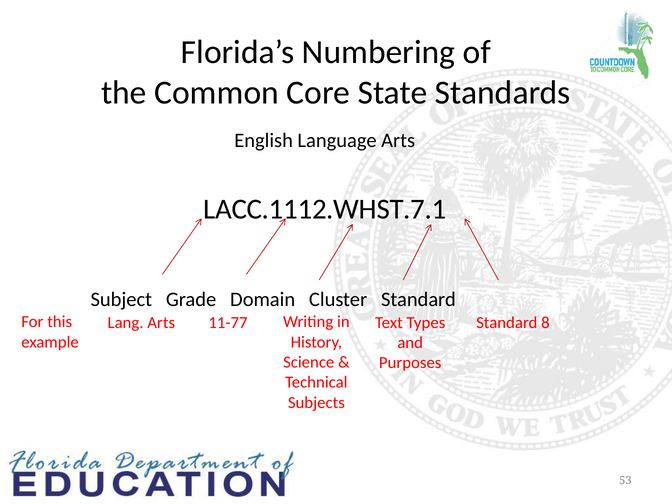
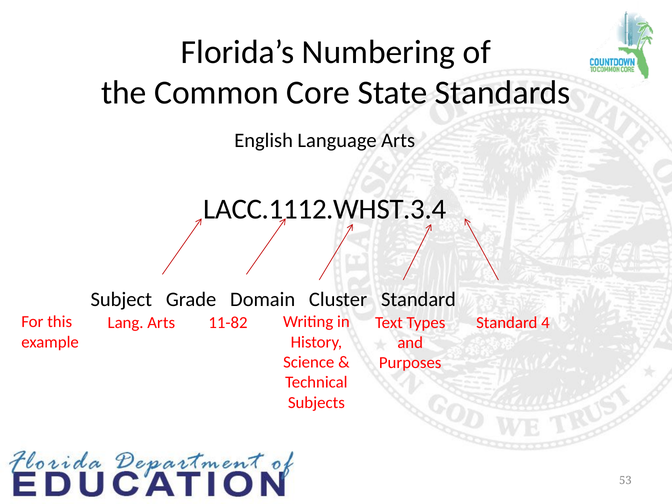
LACC.1112.WHST.7.1: LACC.1112.WHST.7.1 -> LACC.1112.WHST.3.4 (325, 209)
11-77: 11-77 -> 11-82 (228, 323)
8: 8 -> 4 (545, 323)
